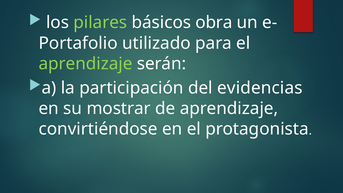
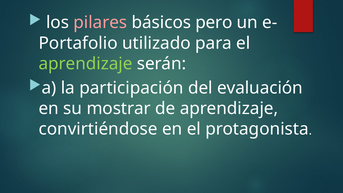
pilares colour: light green -> pink (100, 23)
obra: obra -> pero (214, 23)
evidencias: evidencias -> evaluación (260, 88)
